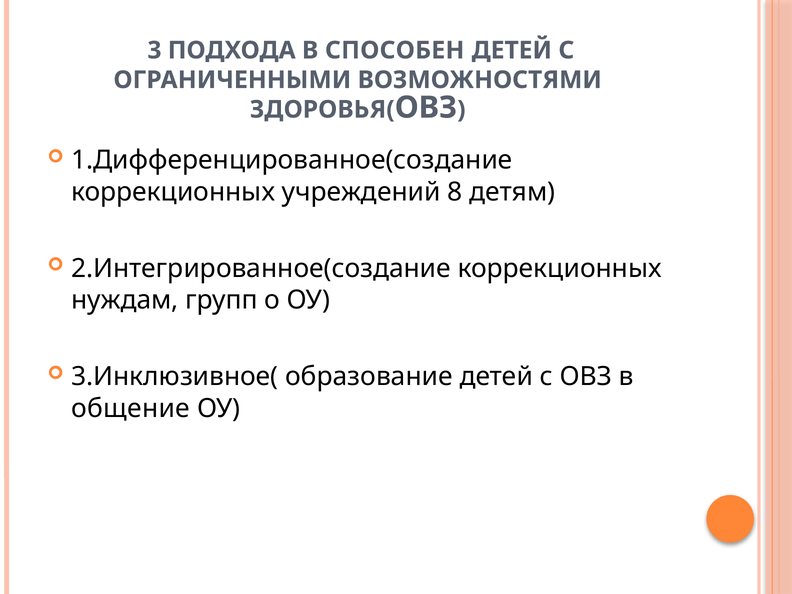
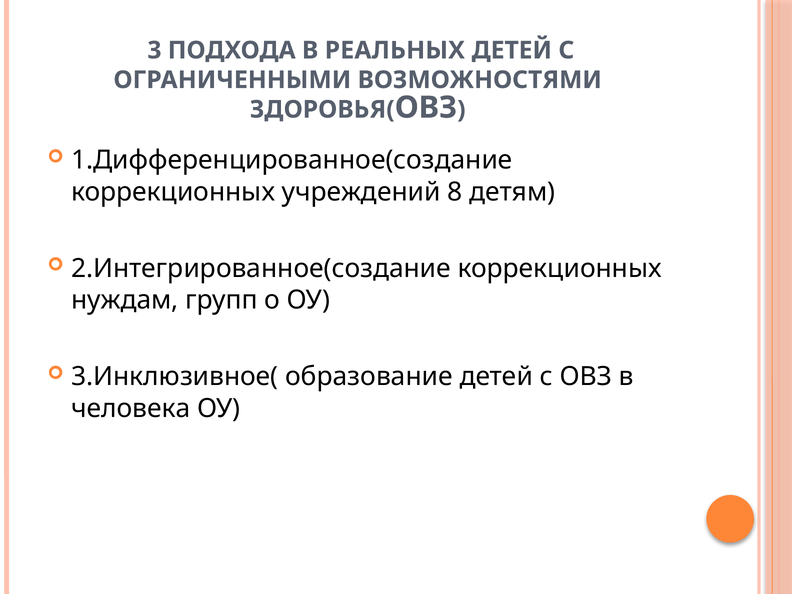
СПОСОБЕН: СПОСОБЕН -> РЕАЛЬНЫХ (395, 50)
общение: общение -> человека (131, 408)
